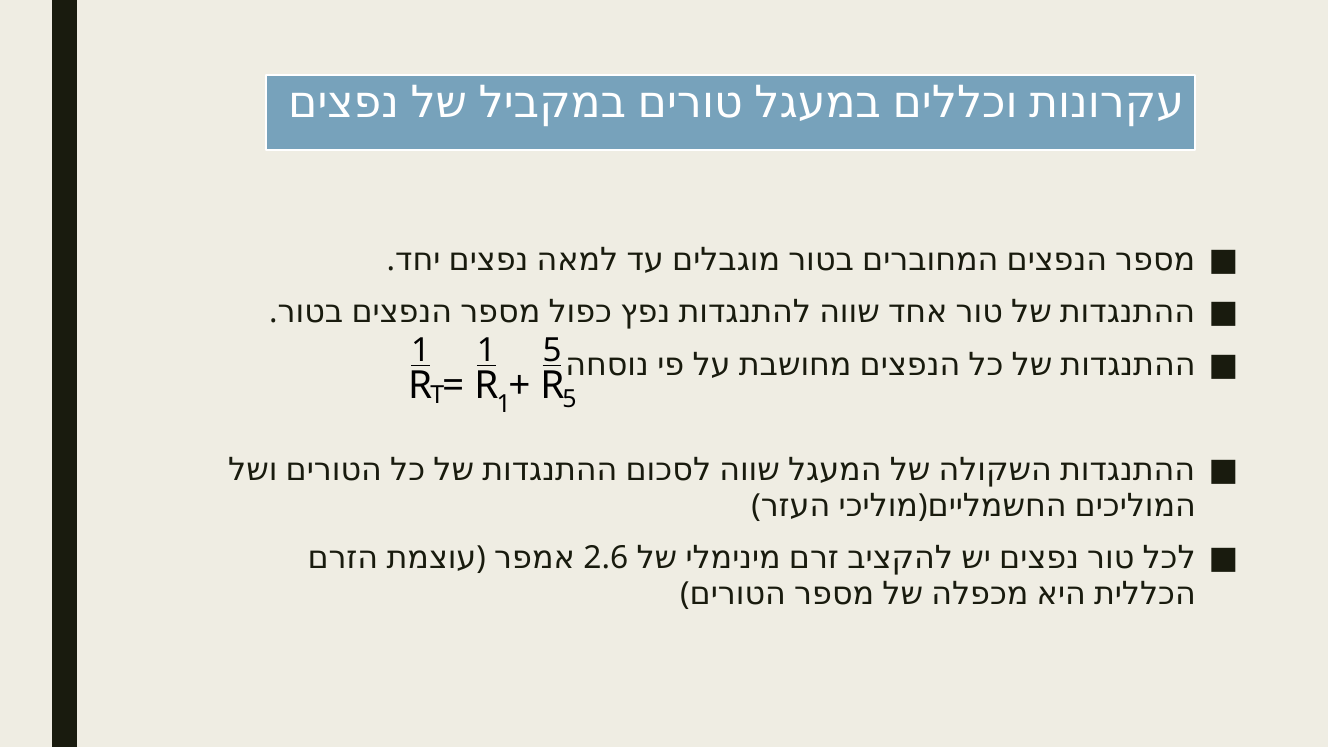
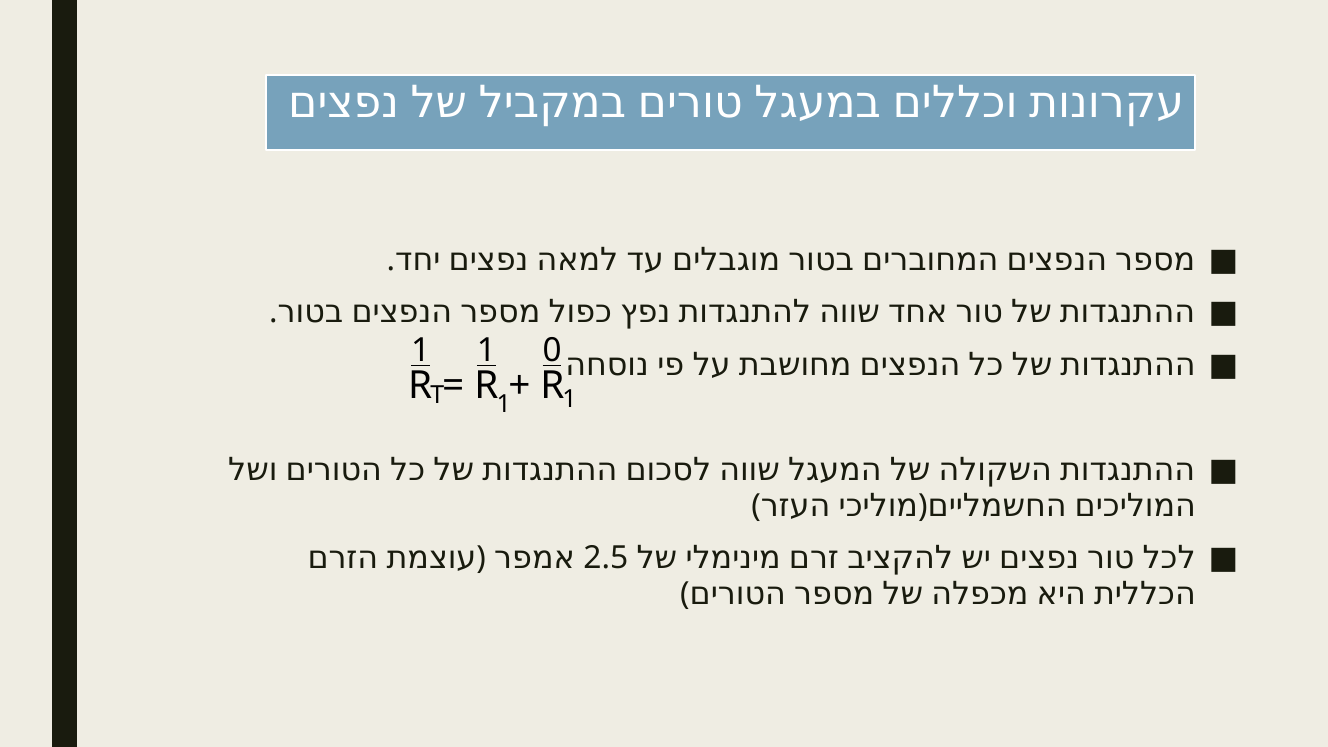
1 5: 5 -> 0 (552, 350)
T 5: 5 -> 1 (570, 399)
2.6: 2.6 -> 2.5 (606, 558)
